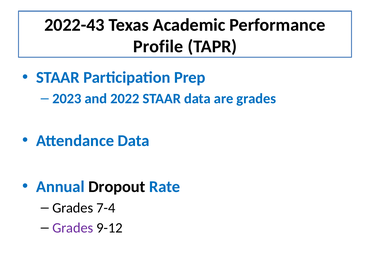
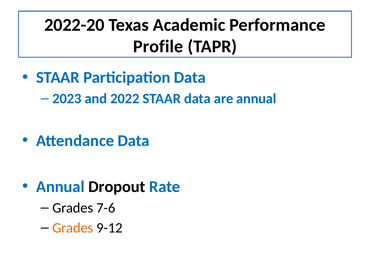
2022-43: 2022-43 -> 2022-20 (74, 25)
Participation Prep: Prep -> Data (190, 78)
are grades: grades -> annual (256, 99)
7-4: 7-4 -> 7-6 (106, 208)
Grades colour: purple -> orange (73, 228)
